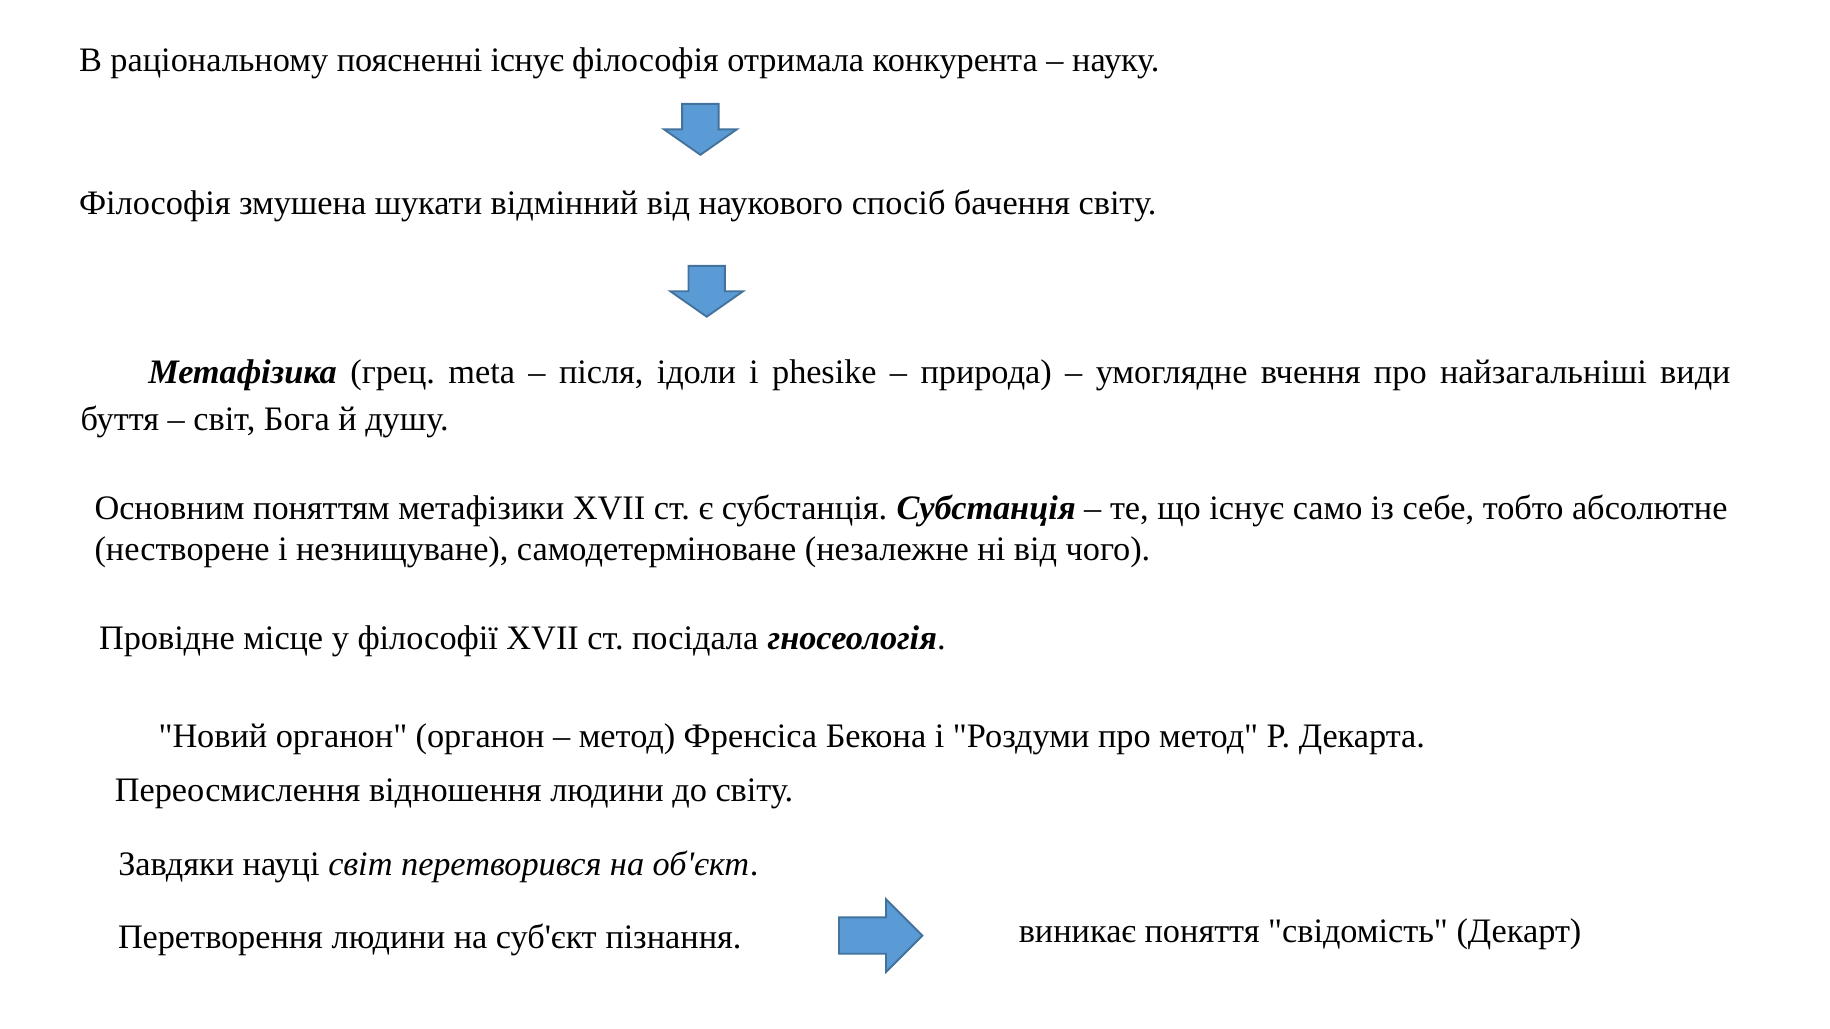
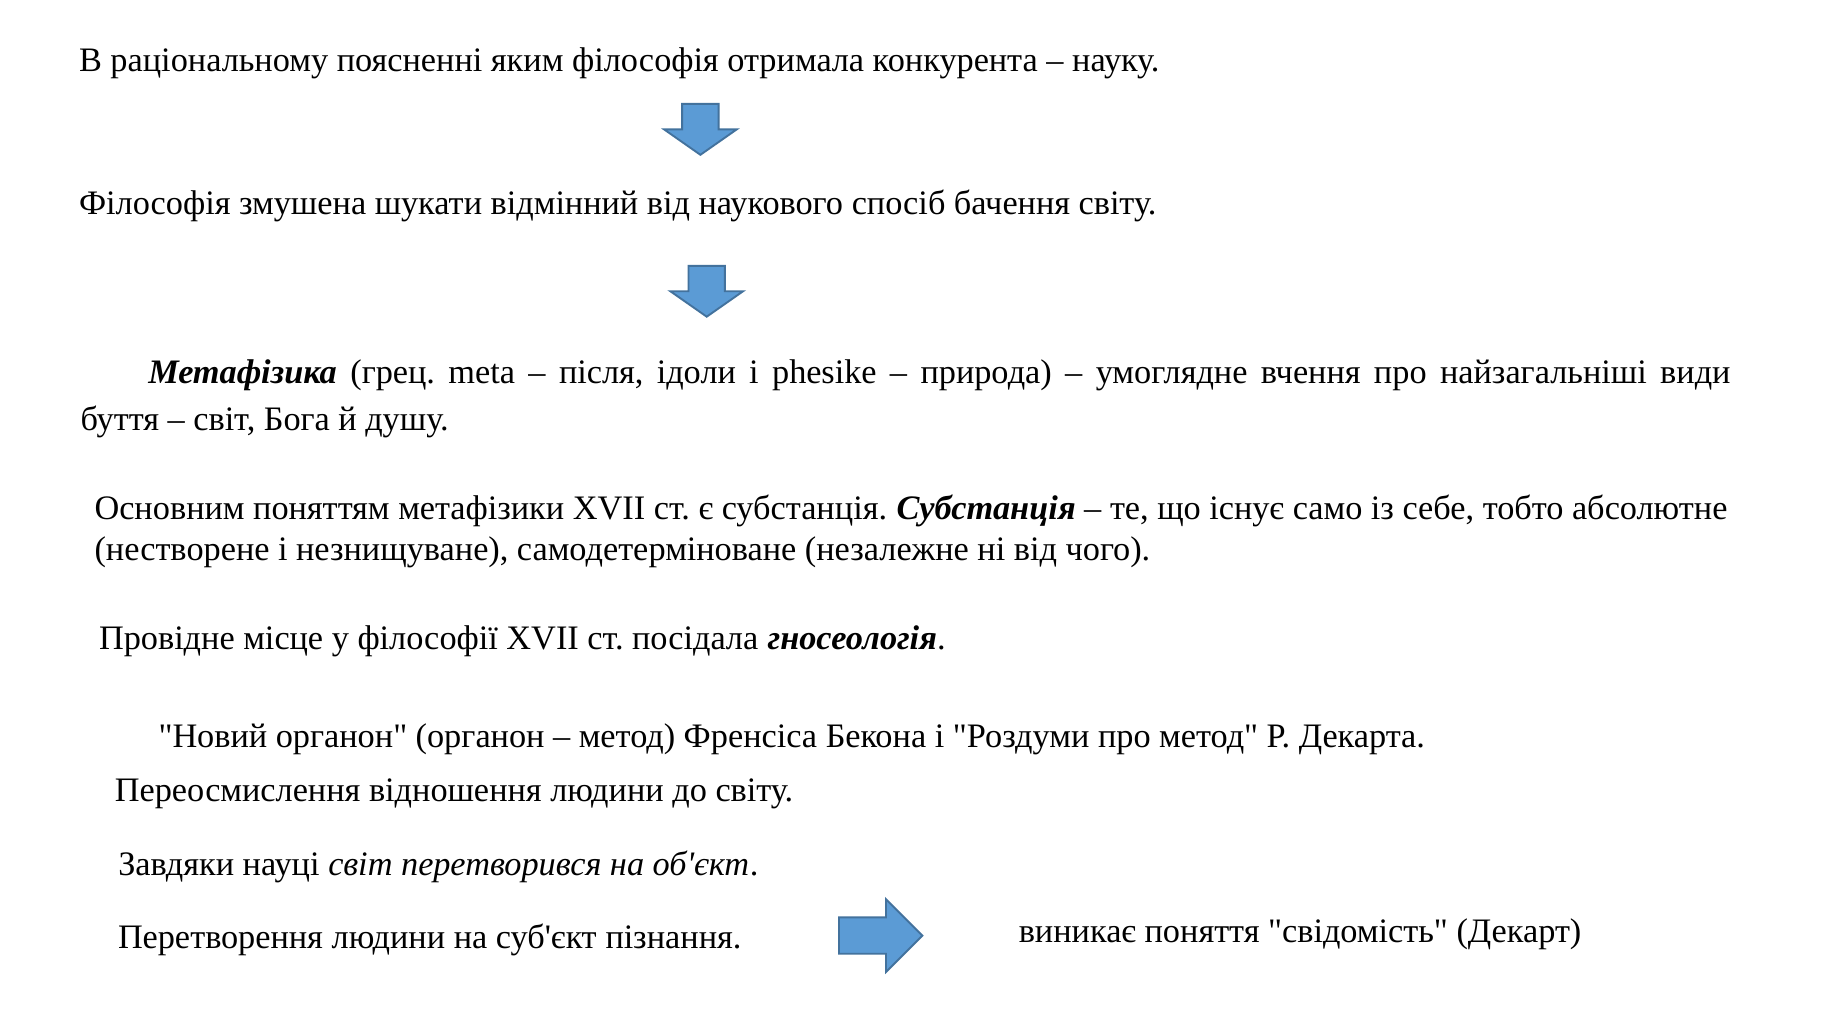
поясненні існує: існує -> яким (527, 60)
